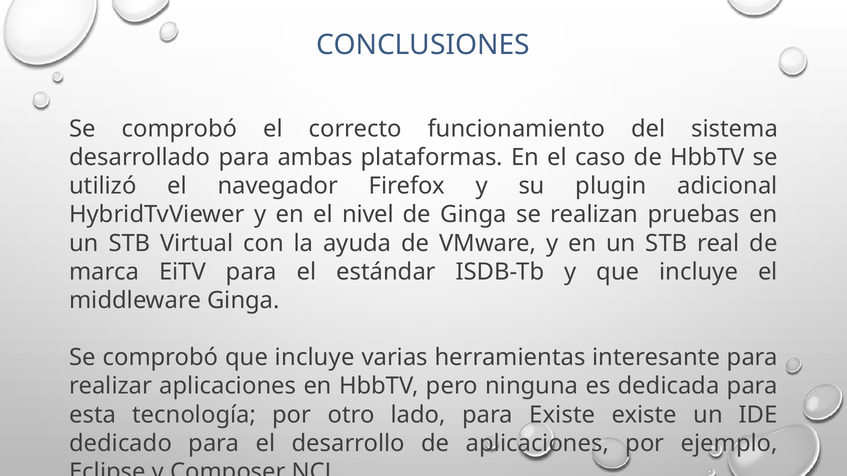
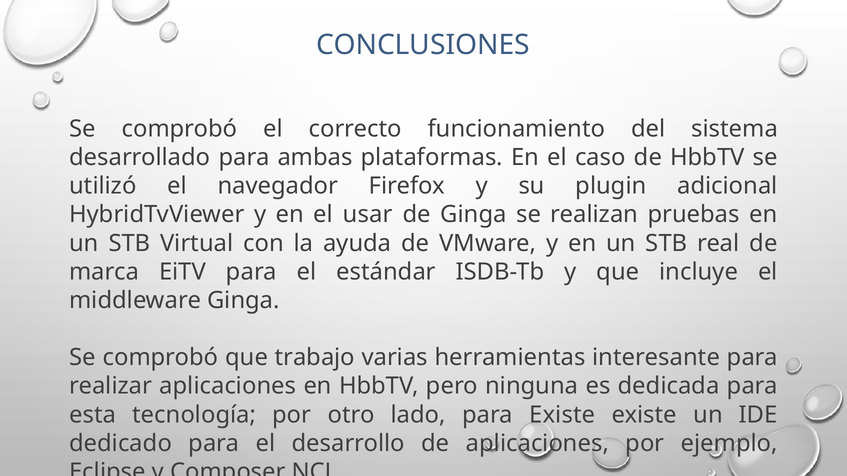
nivel: nivel -> usar (368, 215)
comprobó que incluye: incluye -> trabajo (315, 358)
